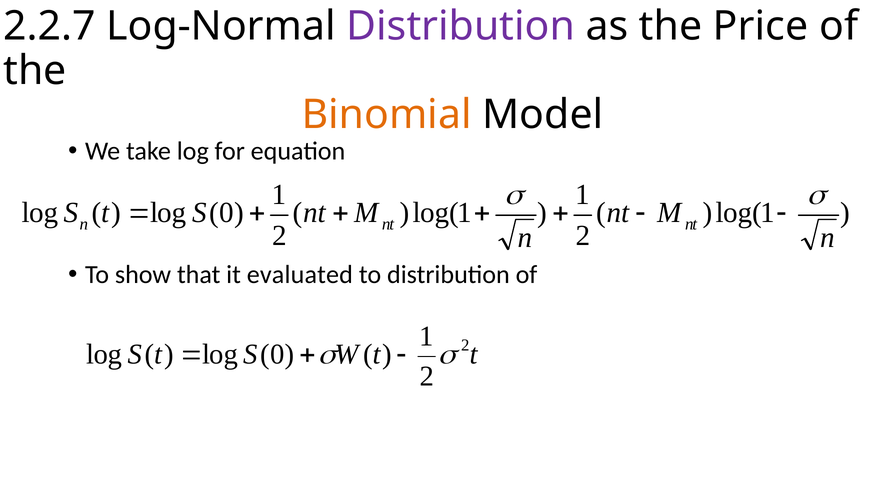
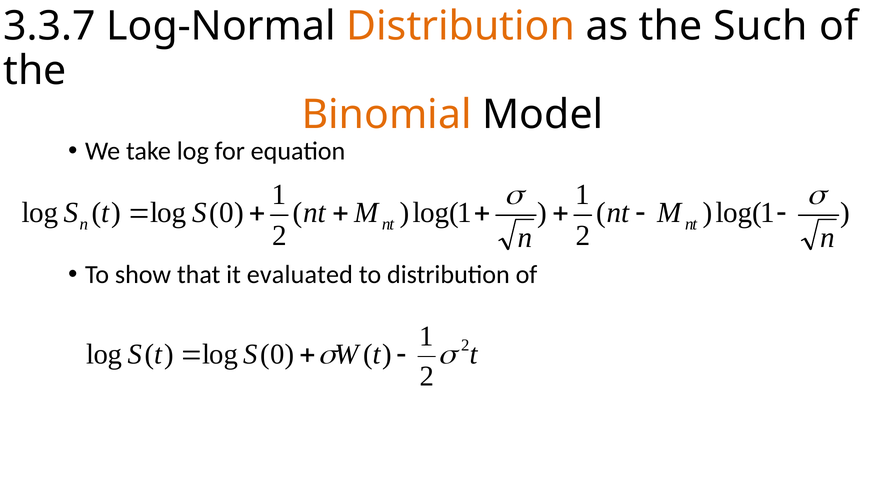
2.2.7: 2.2.7 -> 3.3.7 (49, 26)
Distribution colour: purple -> orange (461, 26)
Price: Price -> Such (760, 26)
